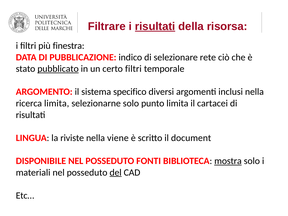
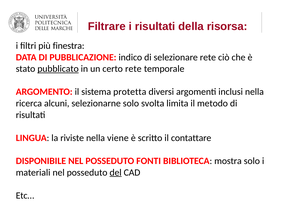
risultati underline: present -> none (155, 26)
certo filtri: filtri -> rete (133, 69)
specifico: specifico -> protetta (130, 92)
ricerca limita: limita -> alcuni (57, 103)
punto: punto -> svolta (153, 103)
cartacei: cartacei -> metodo (212, 103)
document: document -> contattare (191, 138)
mostra underline: present -> none (228, 161)
